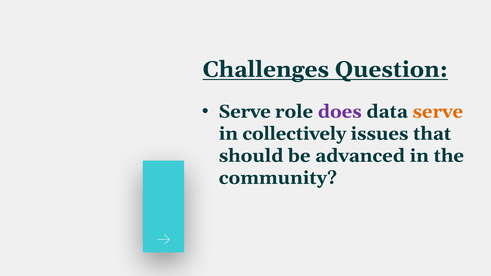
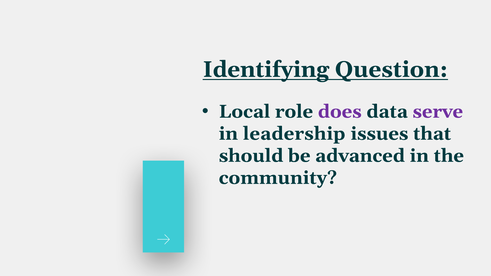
Challenges: Challenges -> Identifying (266, 70)
Serve: Serve -> Local (245, 112)
serve colour: orange -> purple (438, 112)
collectively: collectively -> leadership (294, 134)
